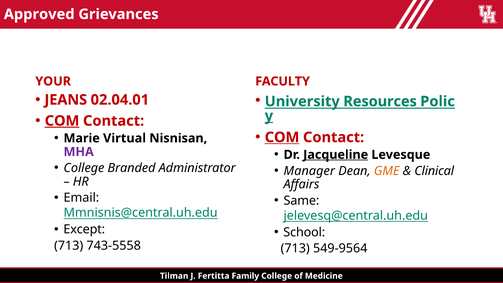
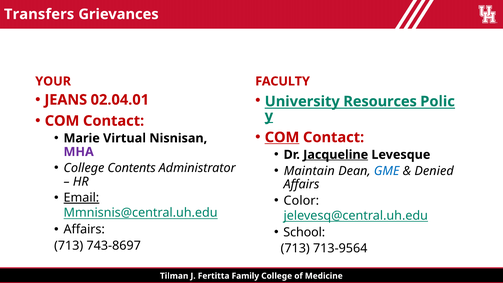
Approved: Approved -> Transfers (39, 14)
COM underline: present -> none (62, 121)
Branded: Branded -> Contents (132, 168)
Manager: Manager -> Maintain (309, 171)
GME colour: orange -> blue (387, 171)
Clinical: Clinical -> Denied (434, 171)
Email underline: none -> present (81, 198)
Same: Same -> Color (301, 201)
Except: Except -> Affairs (84, 229)
743-5558: 743-5558 -> 743-8697 (114, 246)
549-9564: 549-9564 -> 713-9564 (340, 248)
